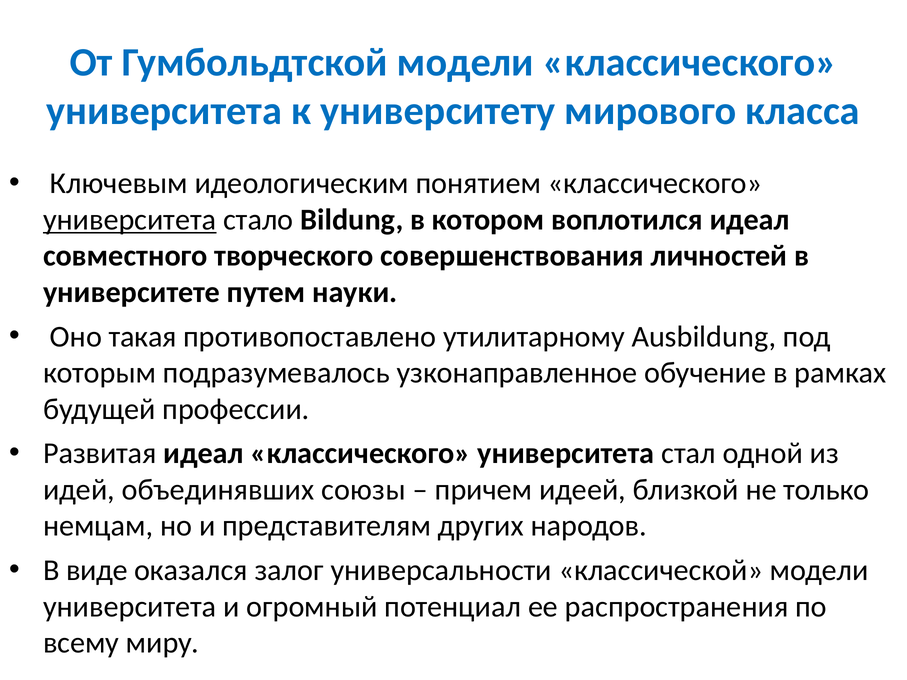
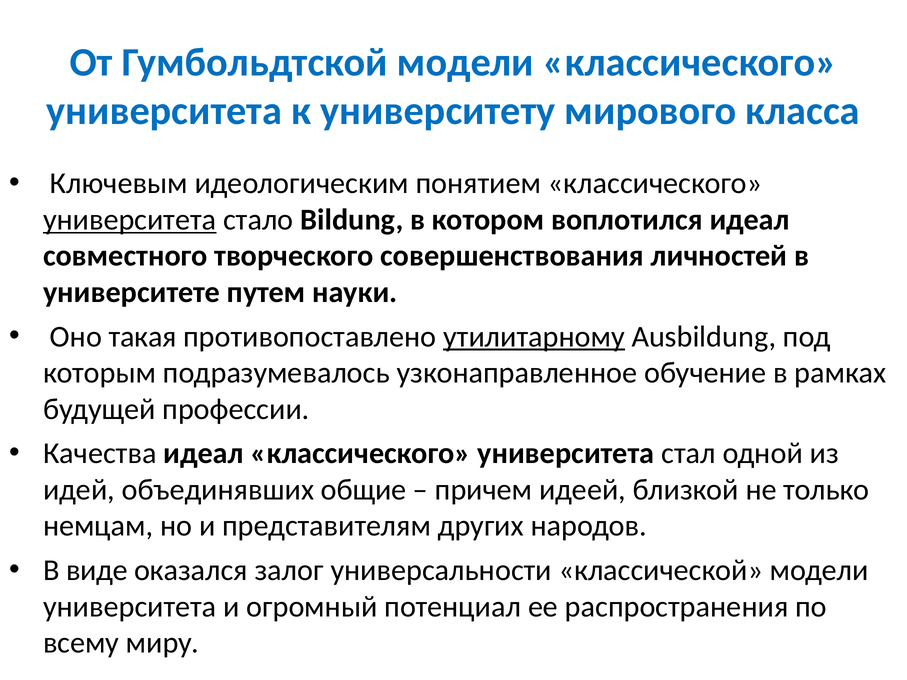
утилитарному underline: none -> present (534, 337)
Развитая: Развитая -> Качества (100, 454)
союзы: союзы -> общие (364, 490)
